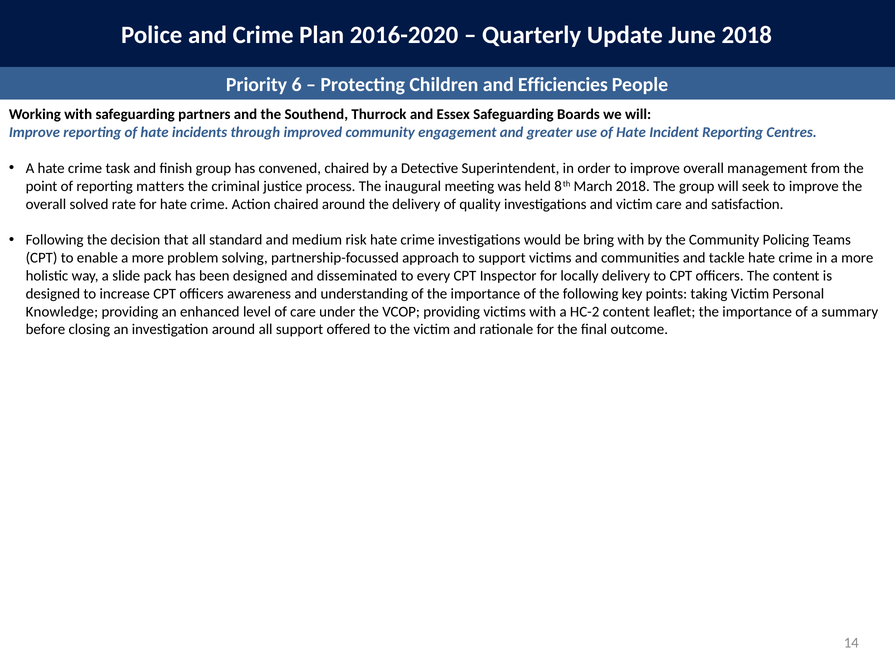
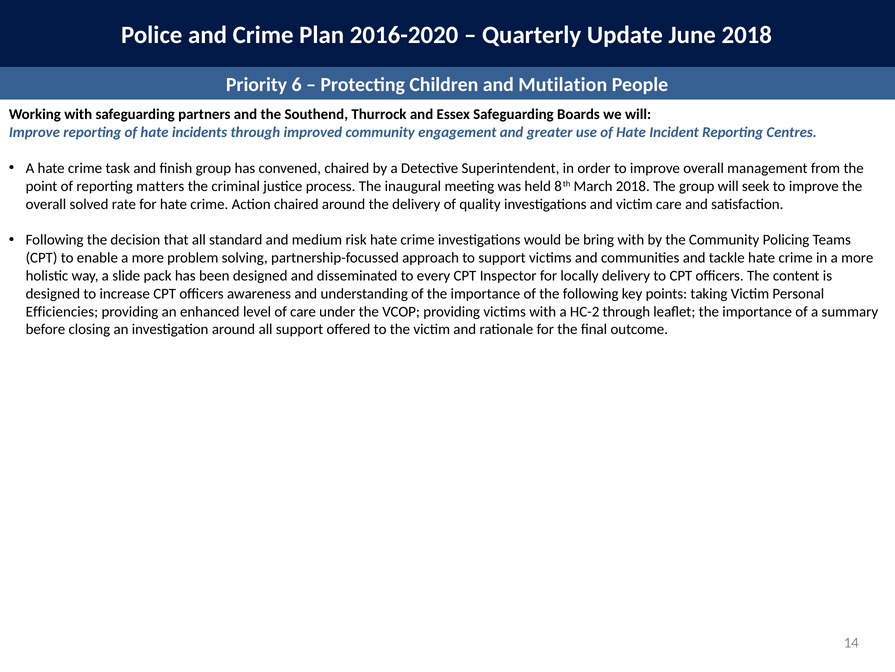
Efficiencies: Efficiencies -> Mutilation (563, 85)
Knowledge: Knowledge -> Efficiencies (62, 311)
HC-2 content: content -> through (626, 311)
